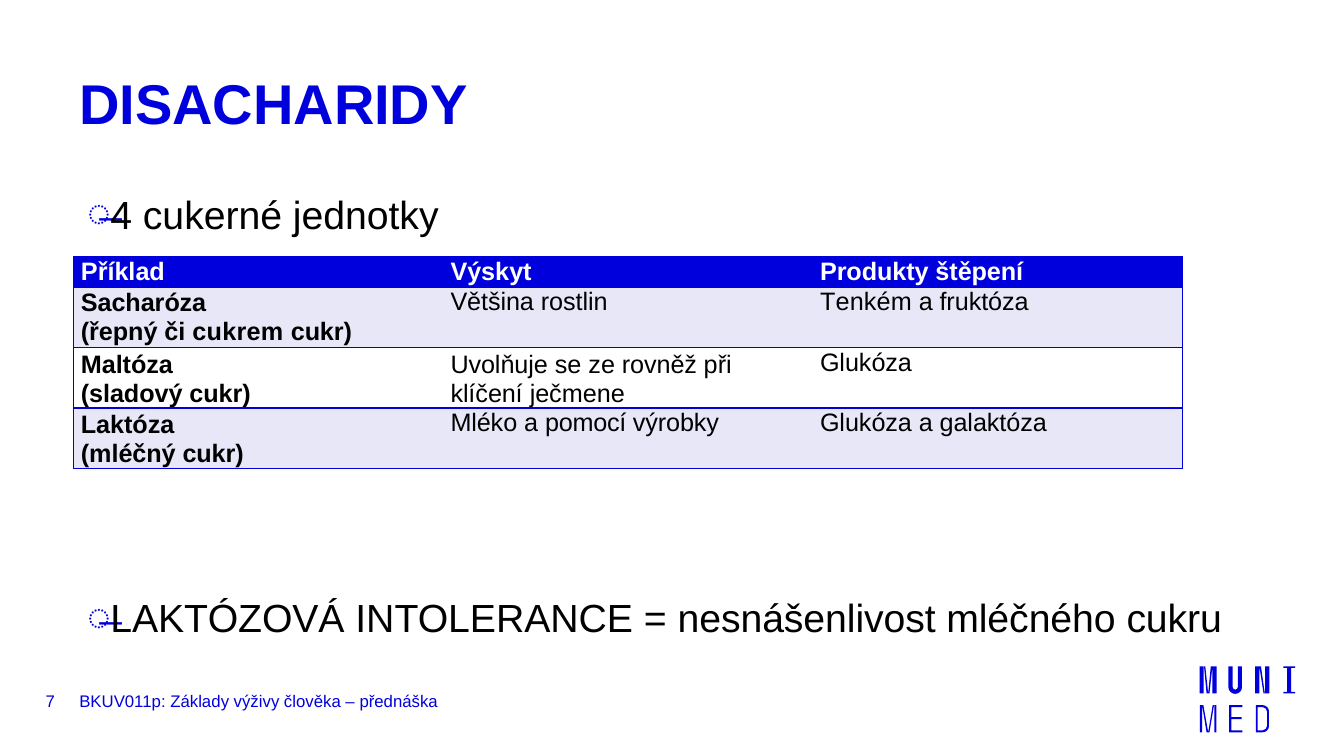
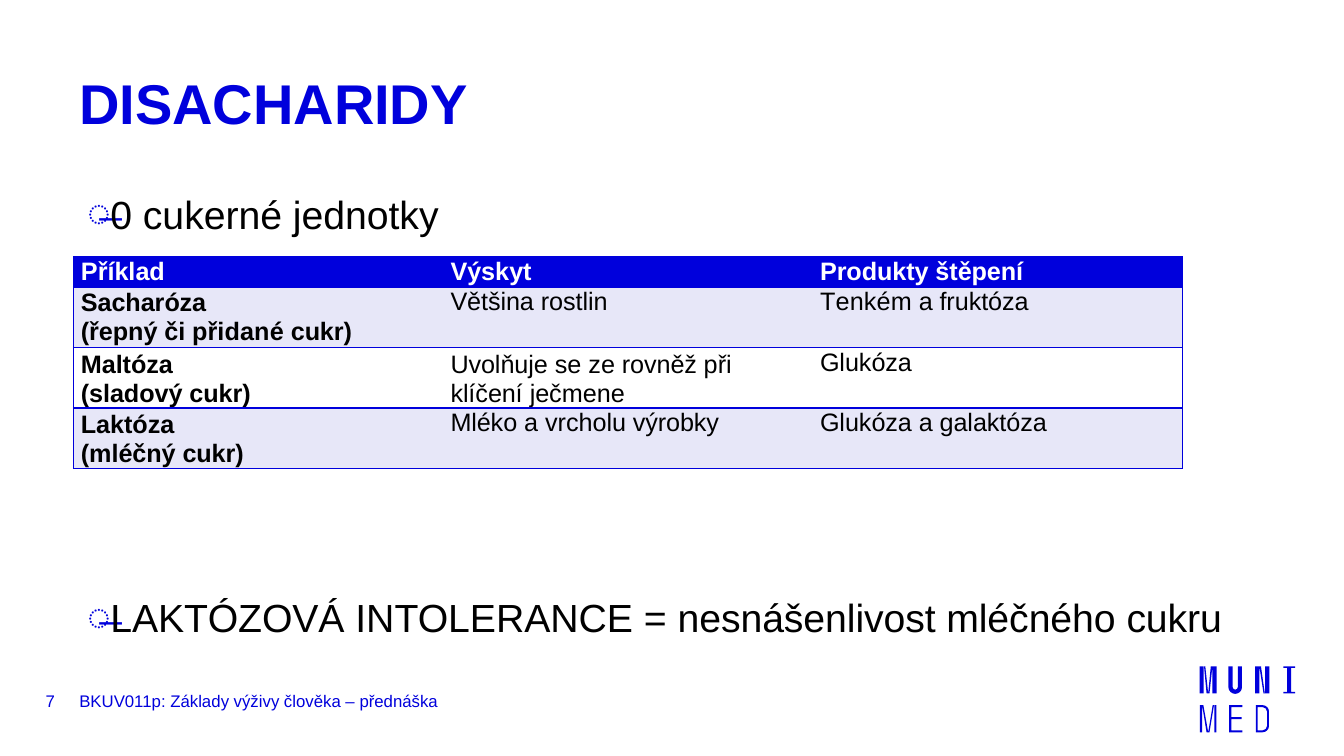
4: 4 -> 0 (121, 216)
cukrem: cukrem -> přidané (238, 332)
pomocí: pomocí -> vrcholu (586, 423)
